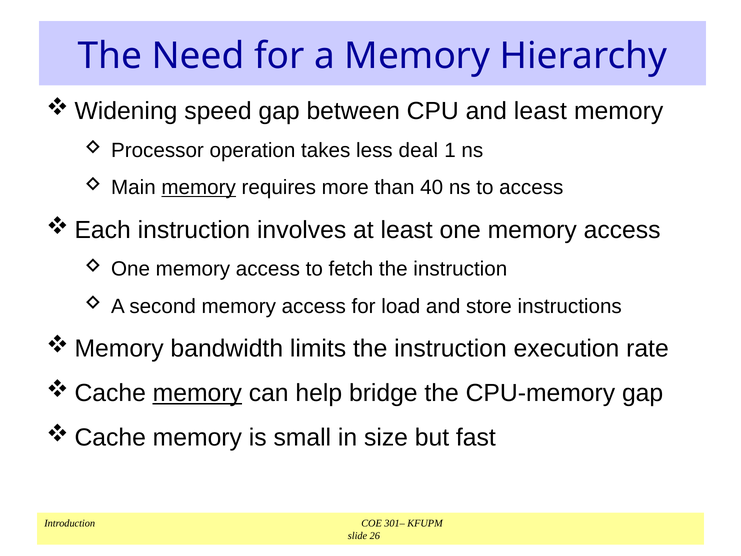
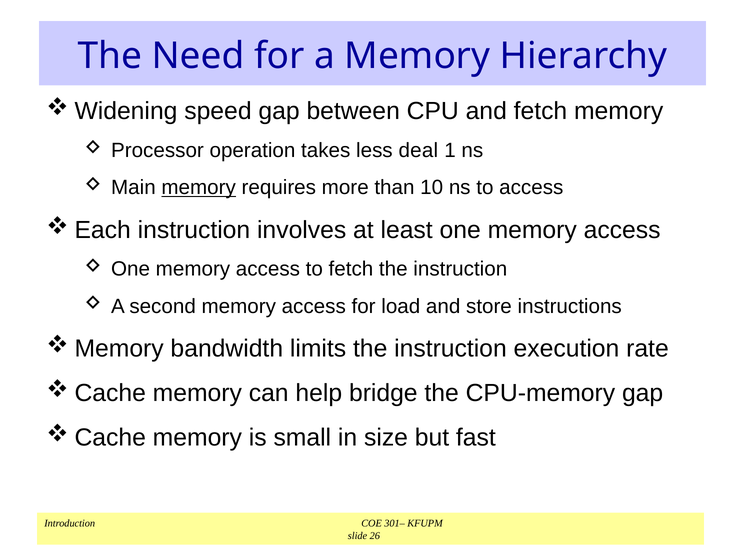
and least: least -> fetch (540, 111)
40: 40 -> 10 (432, 188)
memory underline: present -> none (197, 393)
